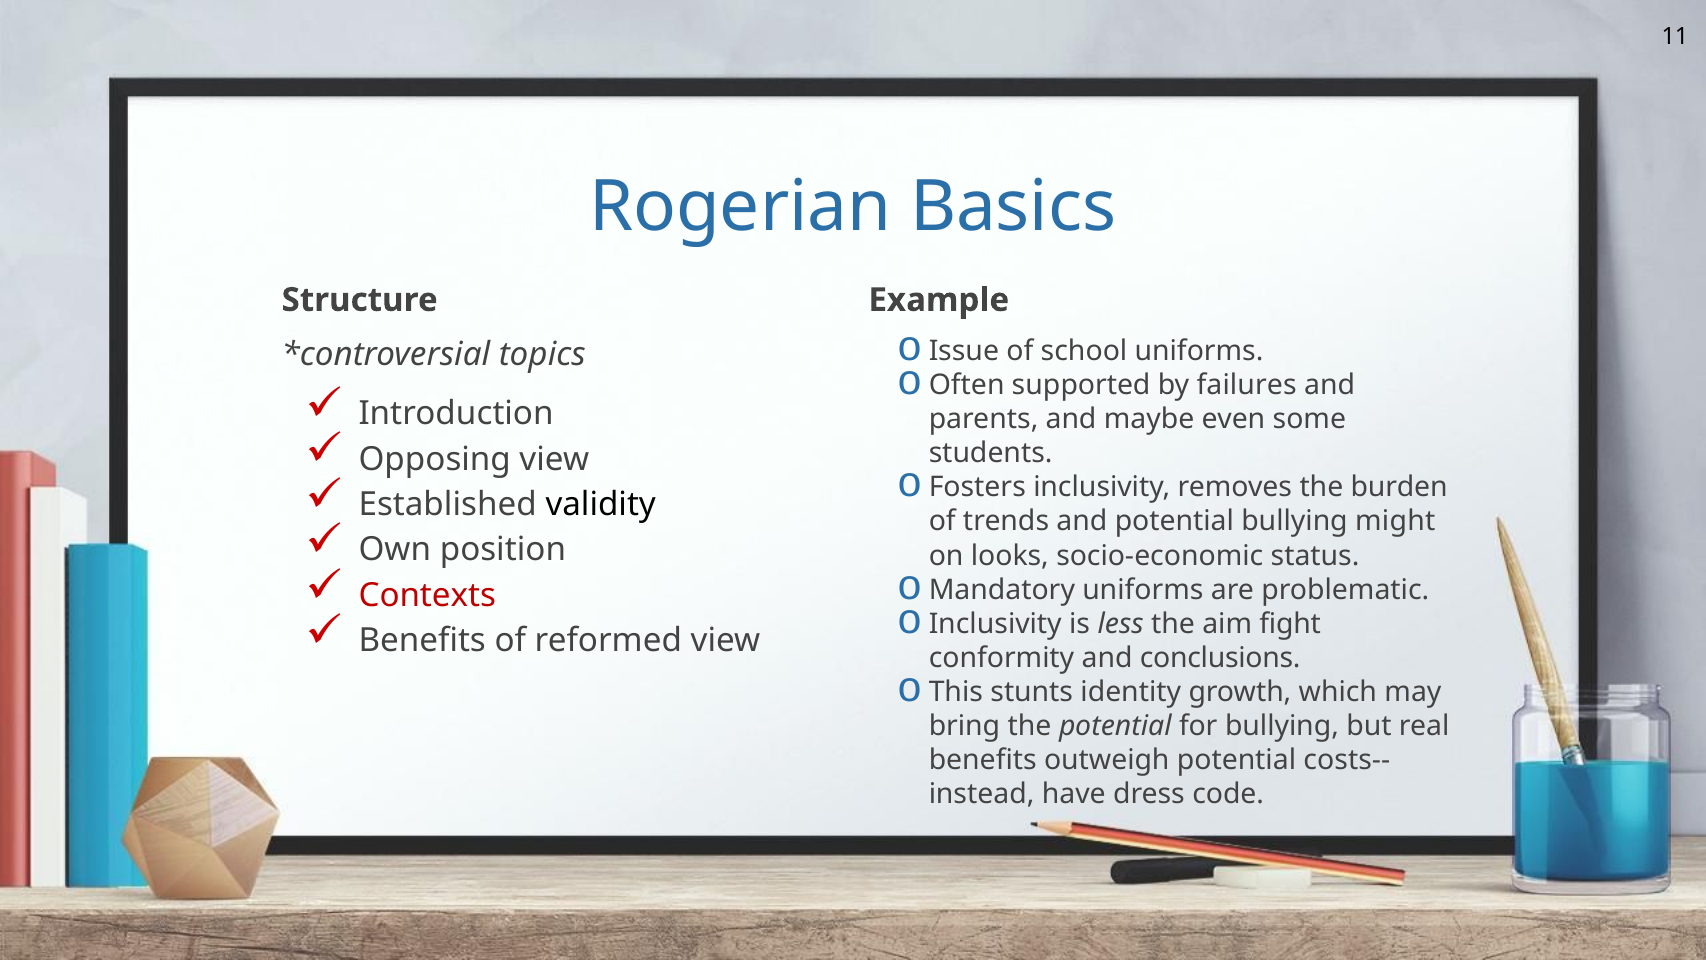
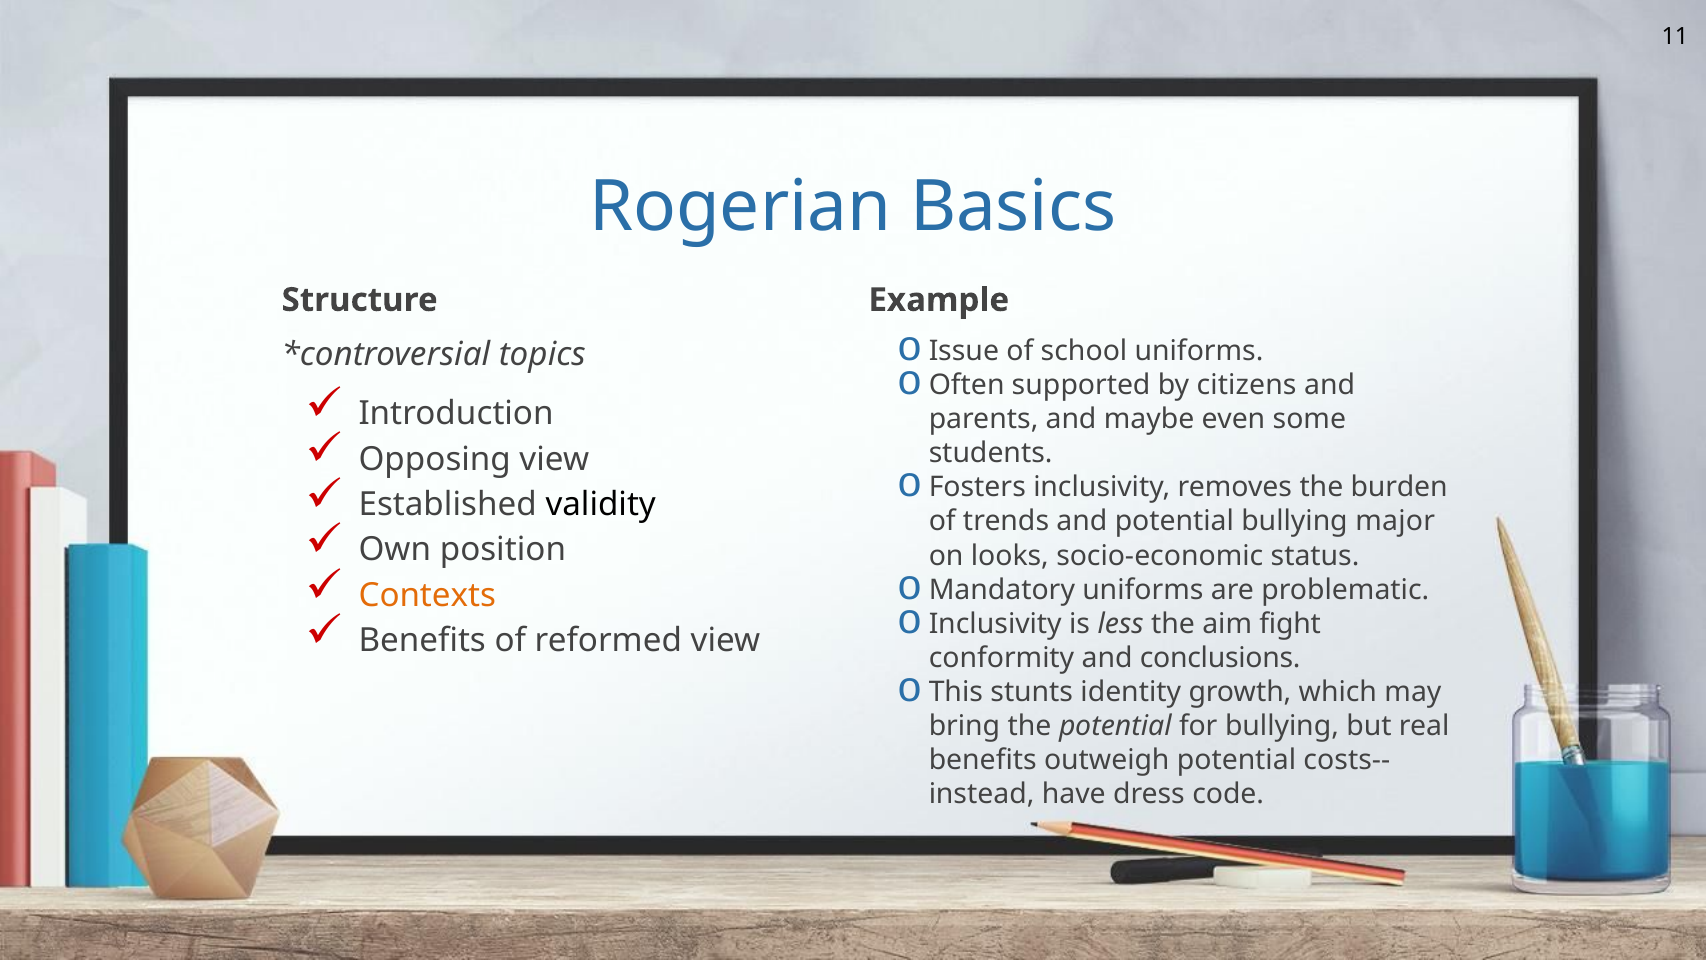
failures: failures -> citizens (1247, 385)
might: might -> major (1395, 521)
Contexts colour: red -> orange (427, 595)
